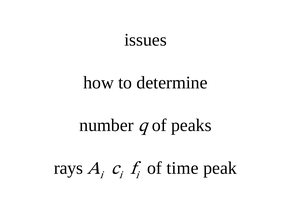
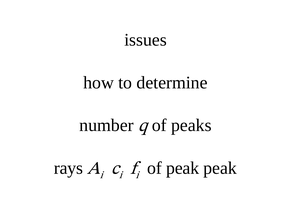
of time: time -> peak (183, 168)
